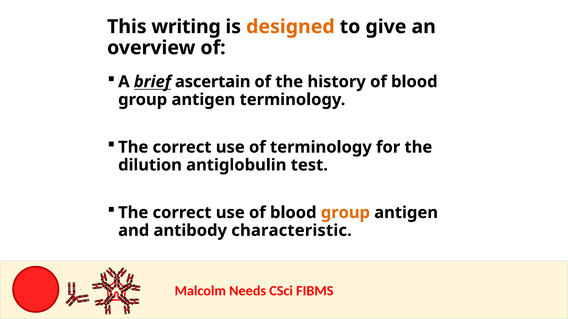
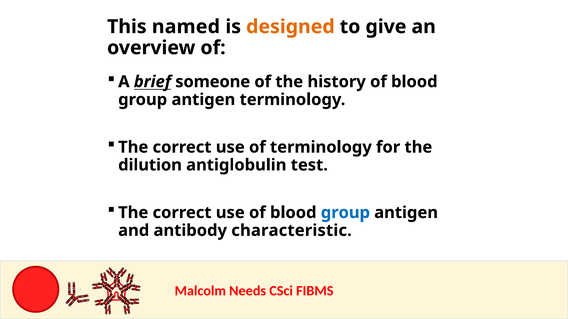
writing: writing -> named (186, 27)
ascertain: ascertain -> someone (213, 82)
group colour: orange -> blue (345, 213)
